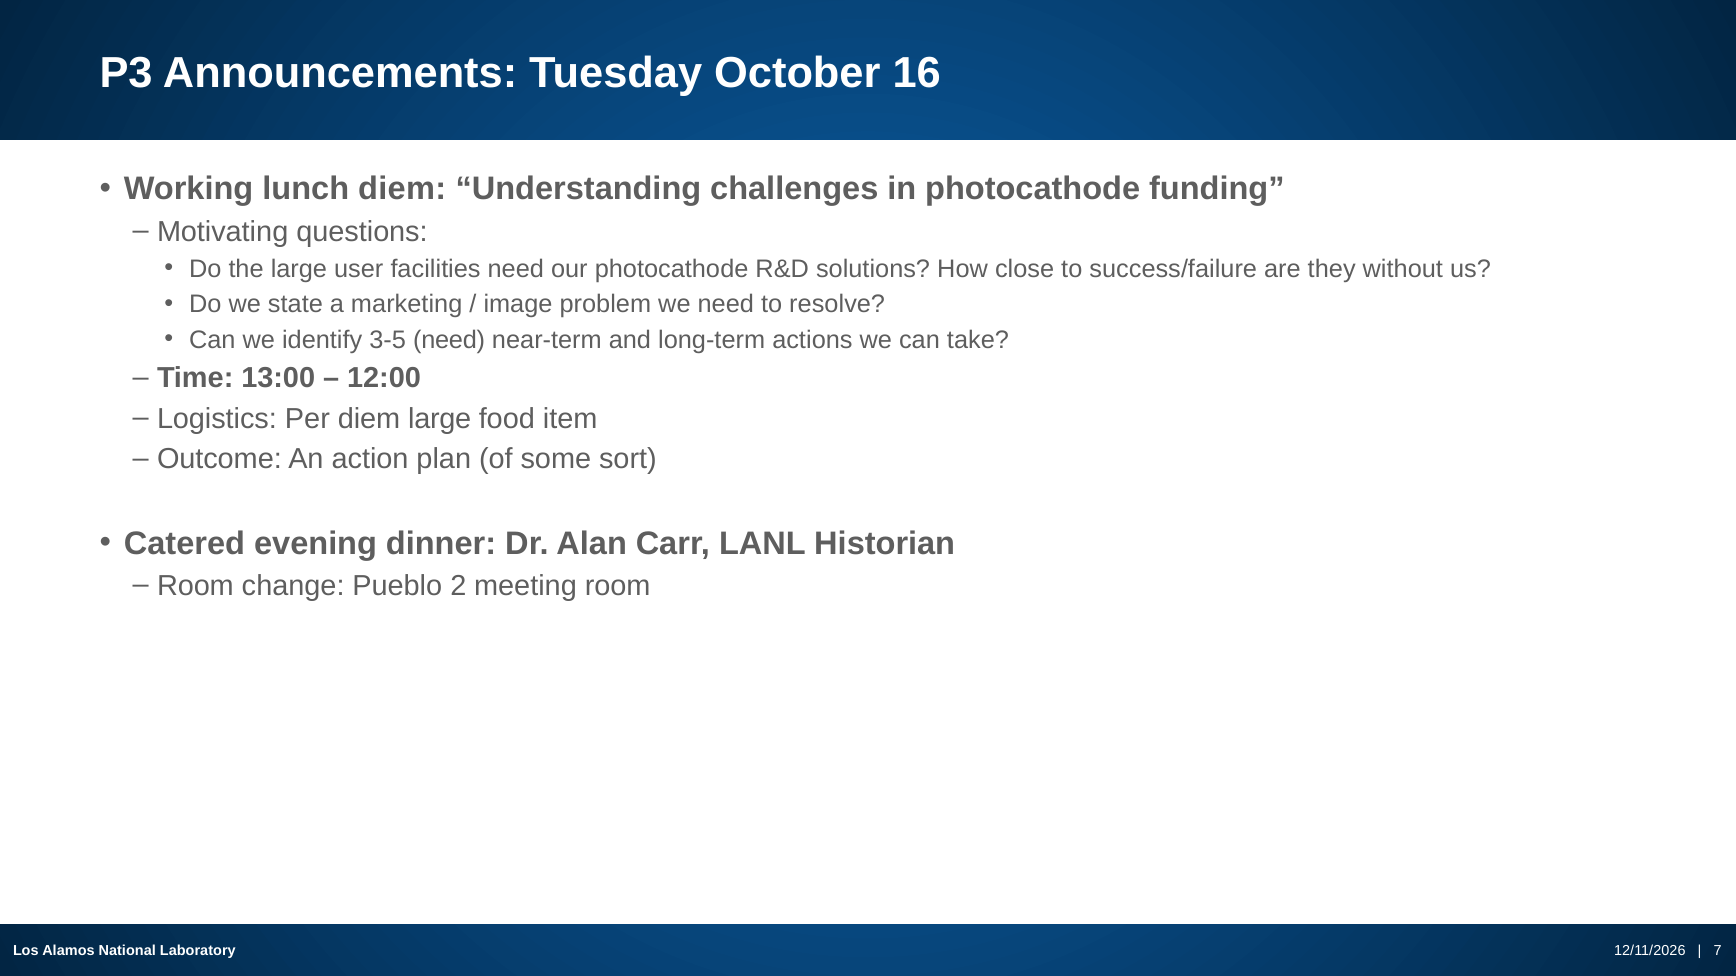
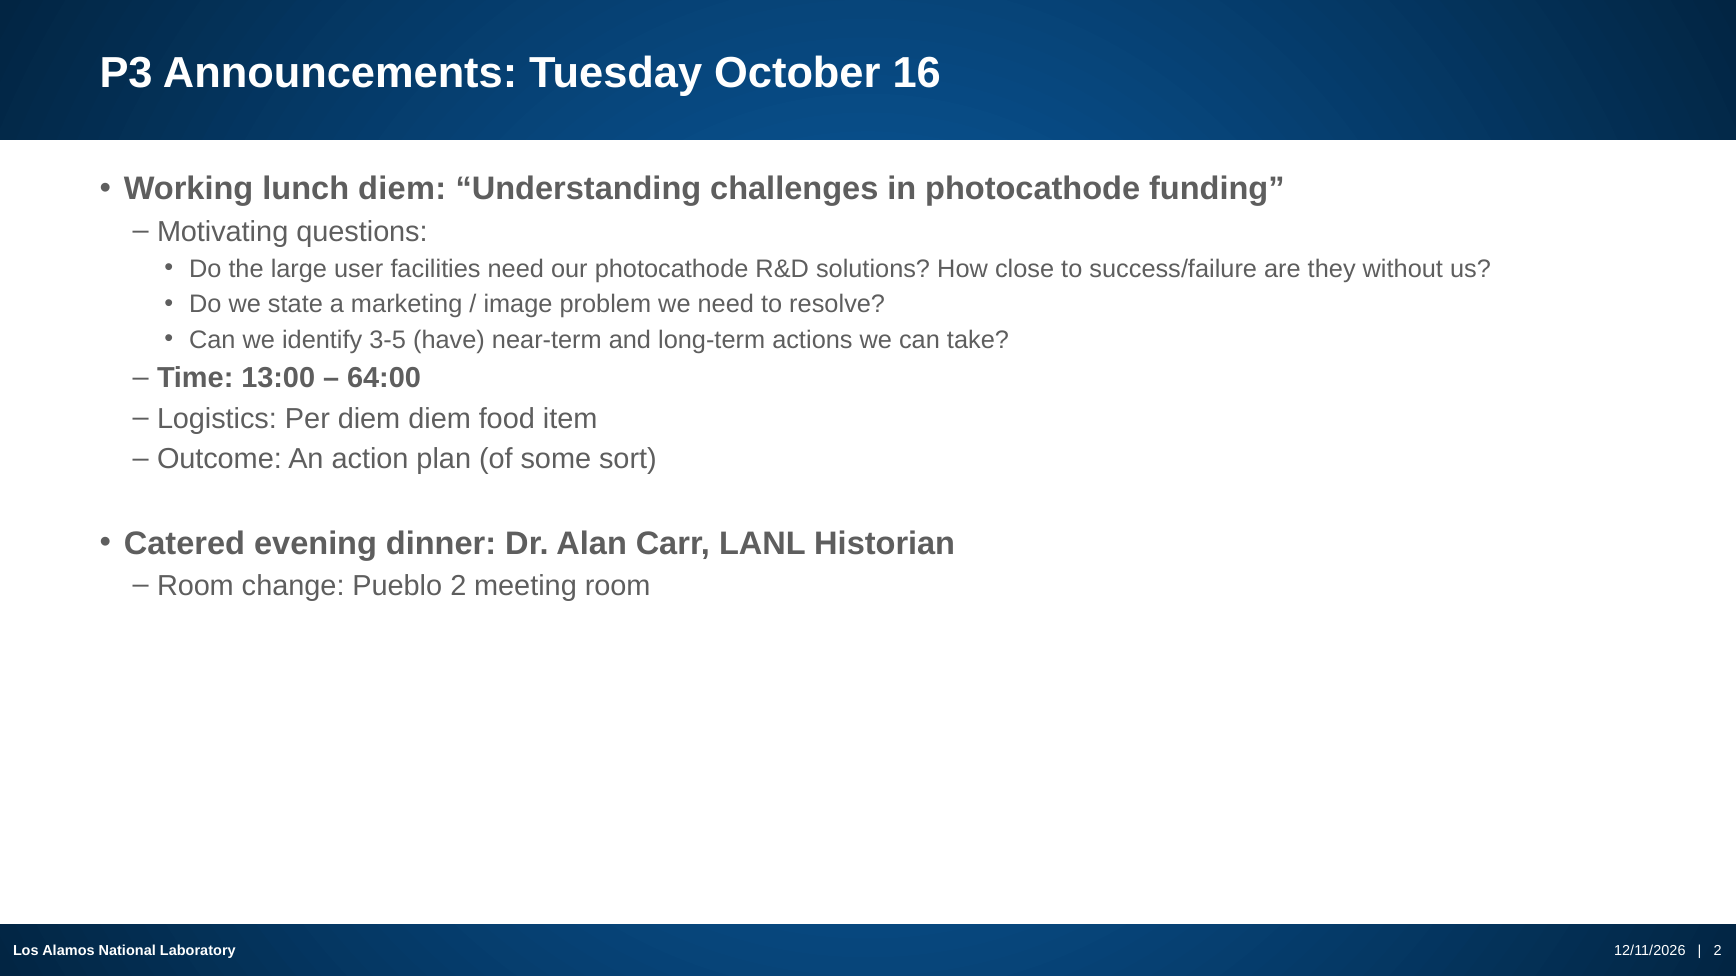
3-5 need: need -> have (449, 340)
12:00: 12:00 -> 64:00 (384, 379)
diem large: large -> diem (440, 419)
7: 7 -> 2 (1718, 951)
